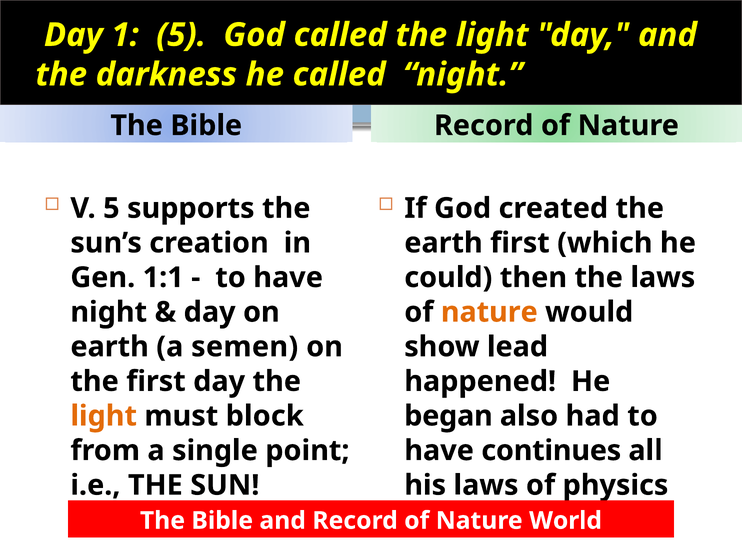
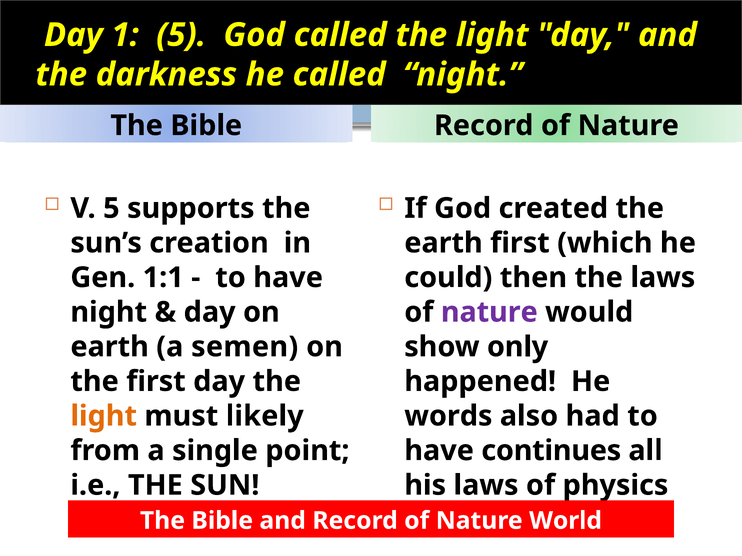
nature colour: orange -> purple (489, 312)
lead: lead -> only (518, 347)
block: block -> likely (265, 416)
began: began -> words (448, 416)
